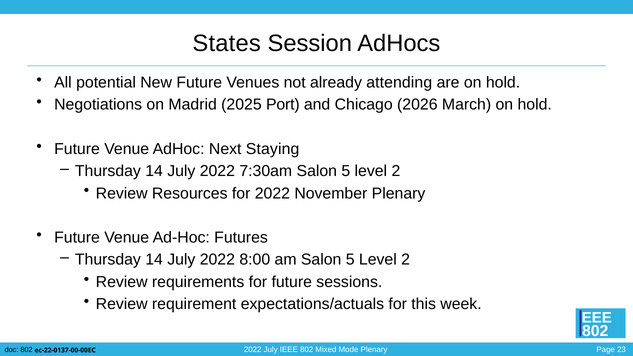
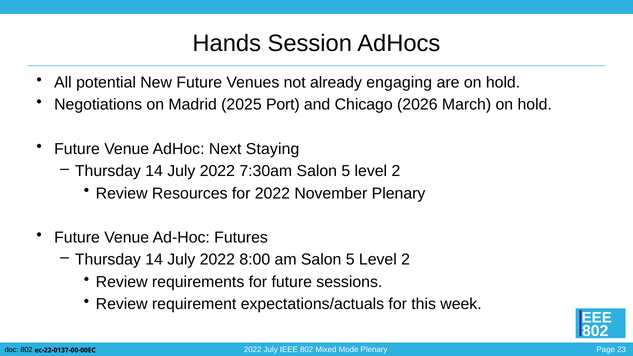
States: States -> Hands (227, 43)
attending: attending -> engaging (399, 83)
